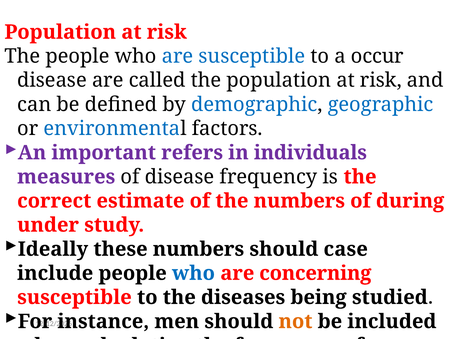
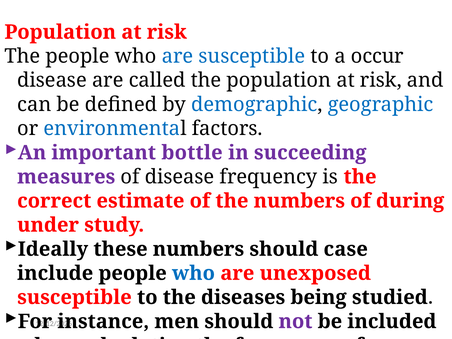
refers: refers -> bottle (192, 153)
individuals: individuals -> succeeding (310, 153)
concerning: concerning -> unexposed (315, 273)
not colour: orange -> purple (295, 321)
